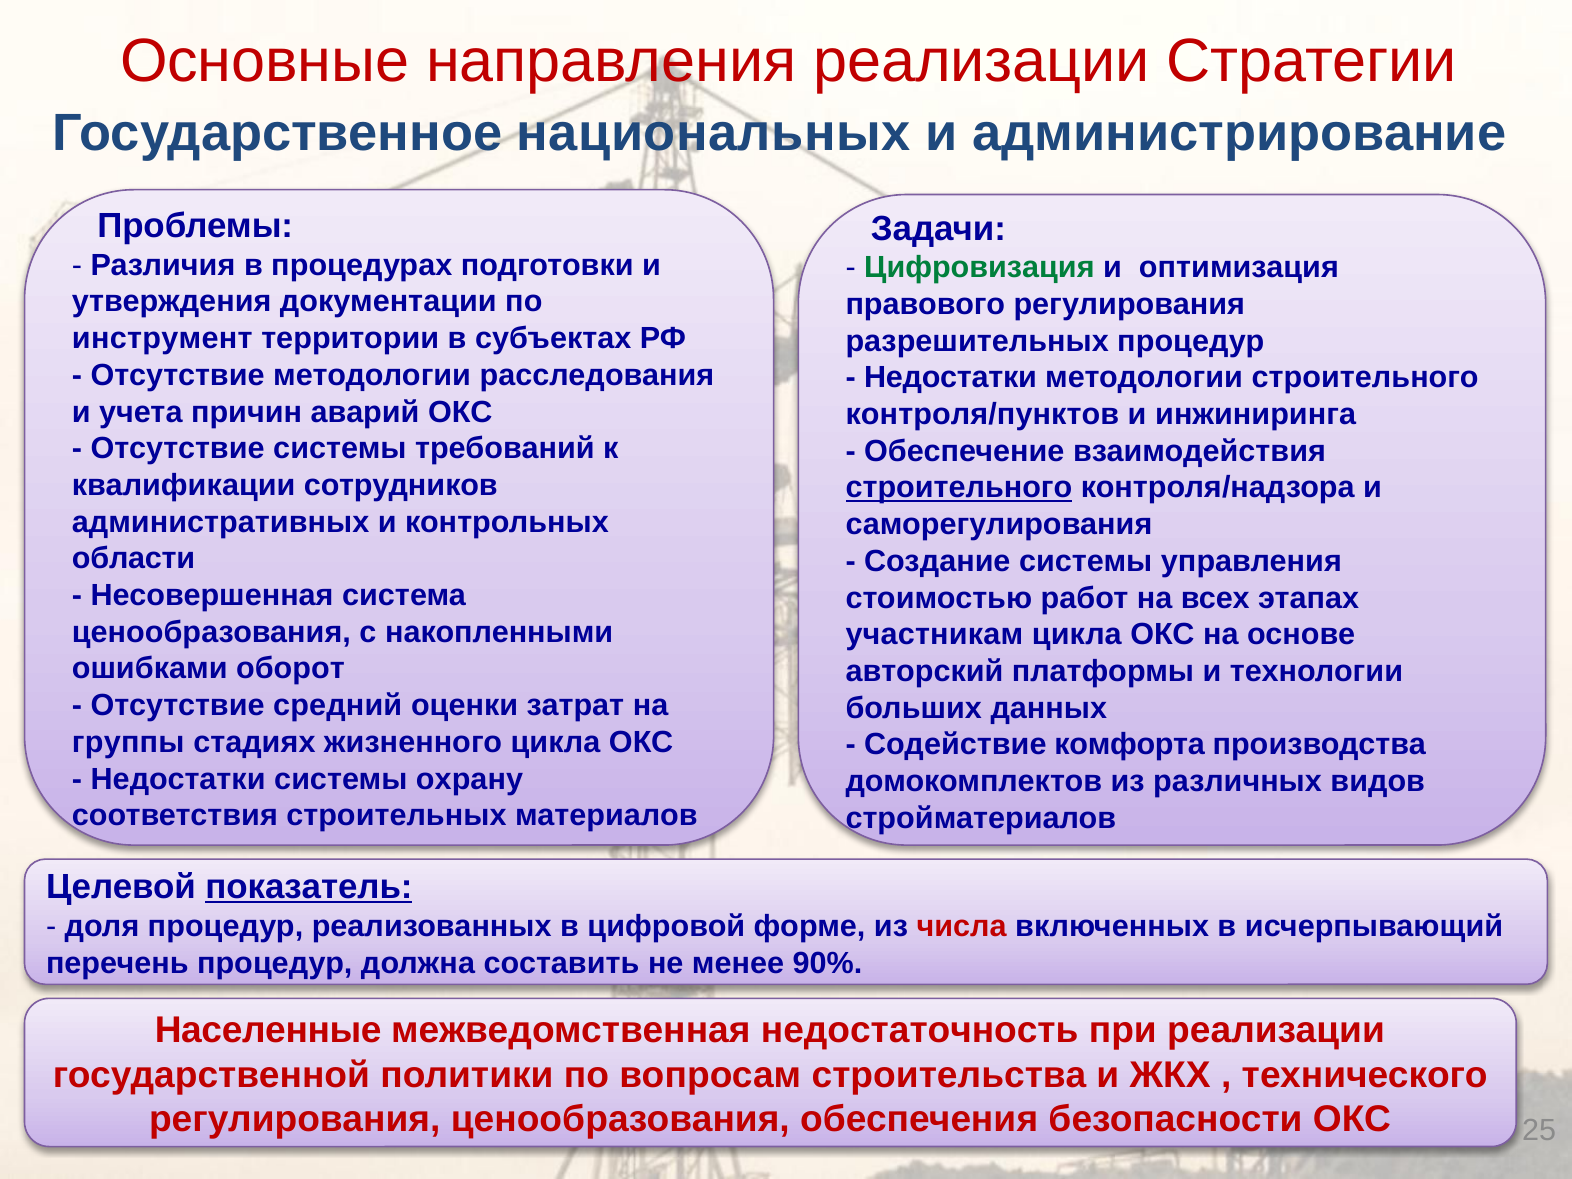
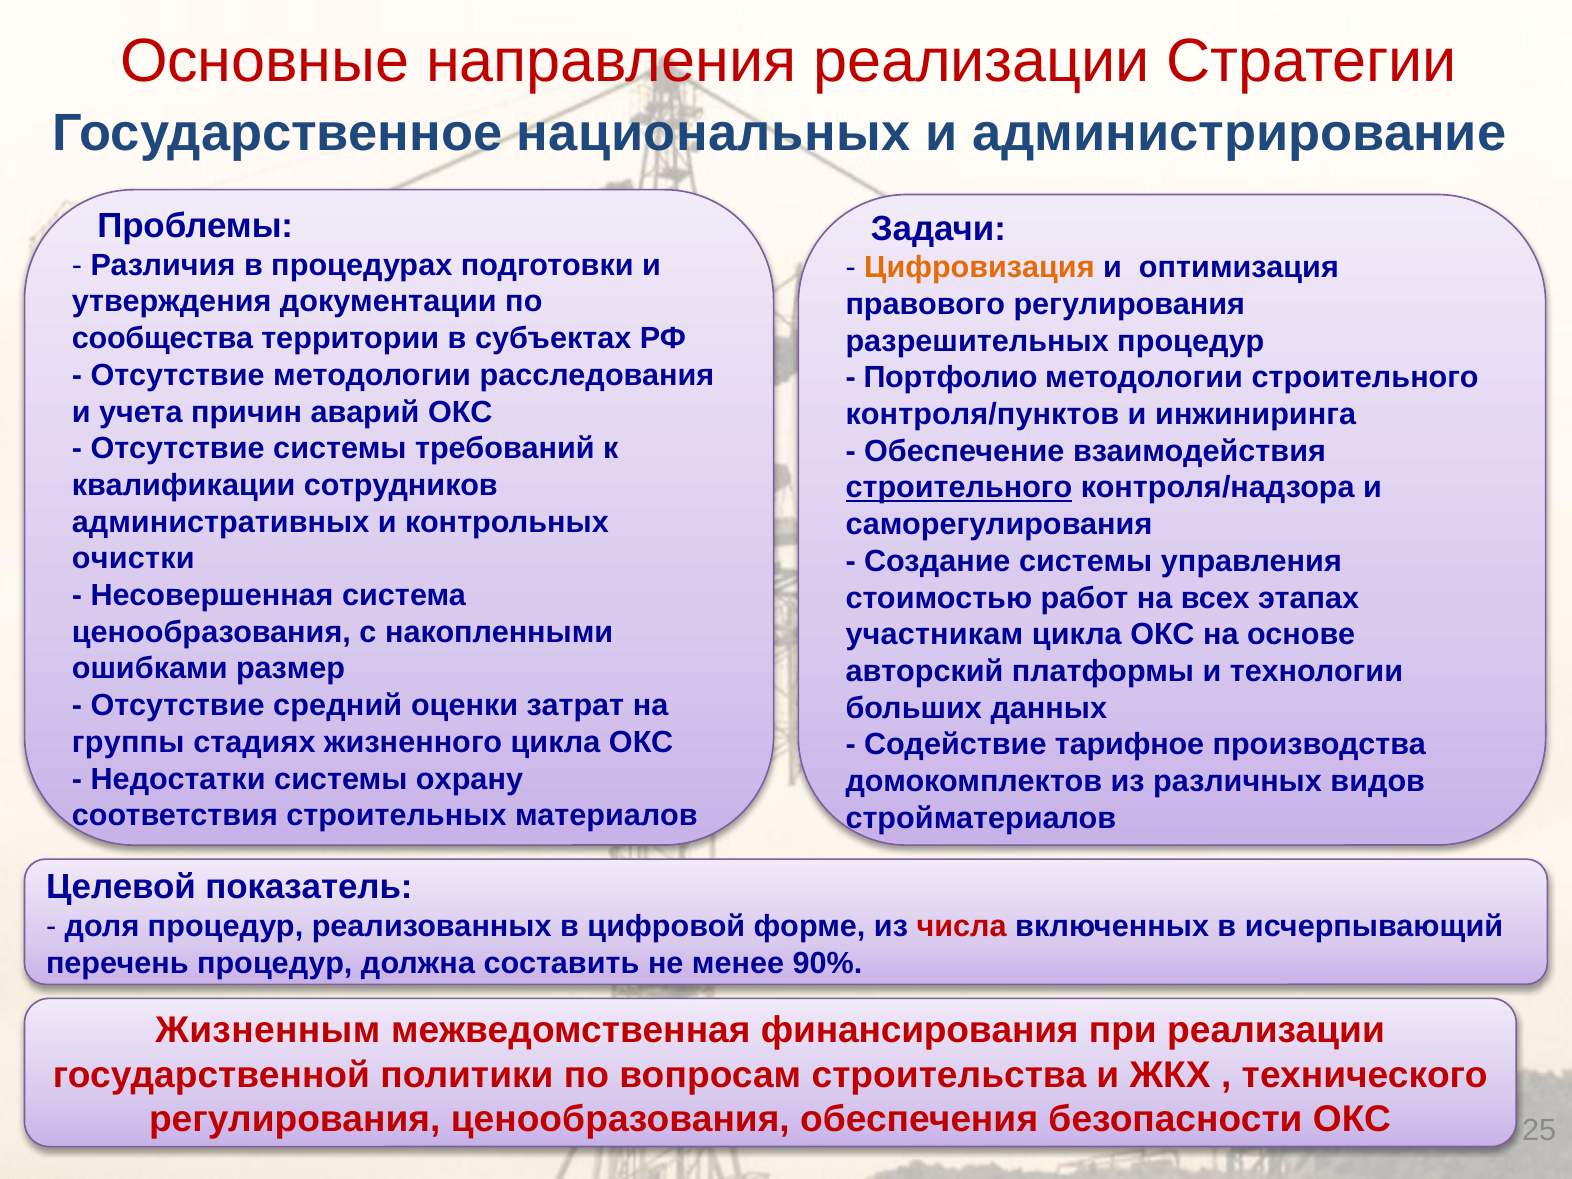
Цифровизация colour: green -> orange (979, 268)
инструмент: инструмент -> сообщества (163, 339)
Недостатки: Недостатки -> Портфолио (951, 378)
области: области -> очистки (133, 559)
оборот: оборот -> размер (291, 669)
комфорта: комфорта -> тарифное (1130, 745)
показатель underline: present -> none (309, 887)
Населенные: Населенные -> Жизненным (268, 1030)
недостаточность: недостаточность -> финансирования (920, 1030)
